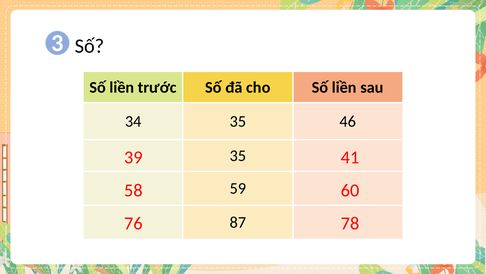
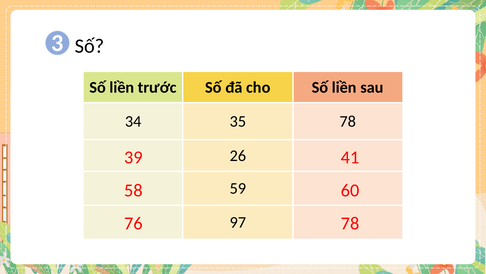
35 46: 46 -> 78 (348, 121)
35: 35 -> 26 (238, 155)
87: 87 -> 97 (238, 222)
